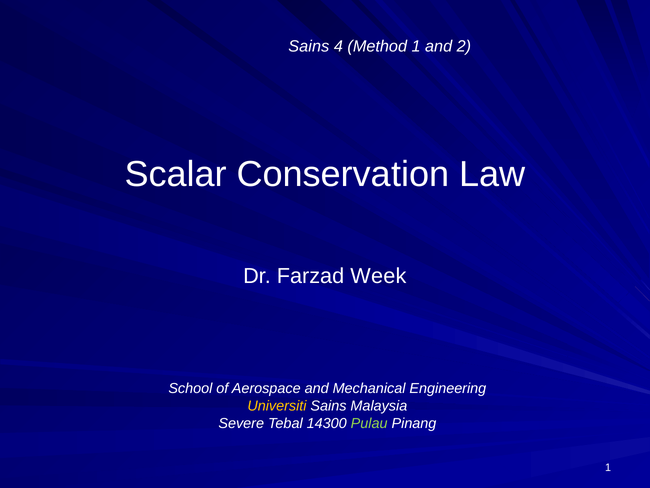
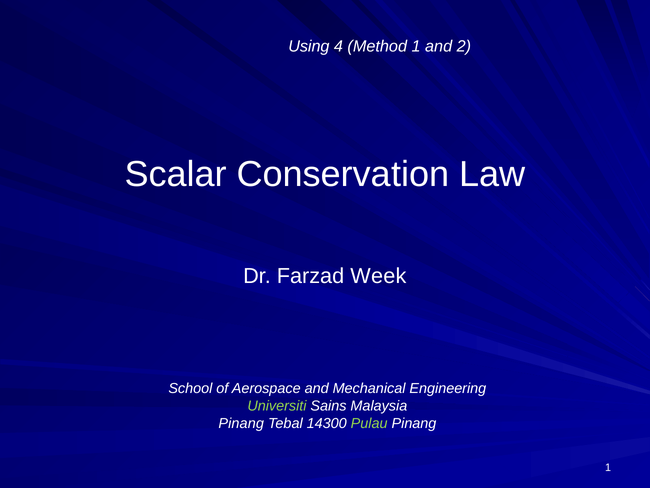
Sains: Sains -> Using (309, 47)
Universiti colour: yellow -> light green (277, 406)
Severe: Severe -> Pinang (241, 423)
